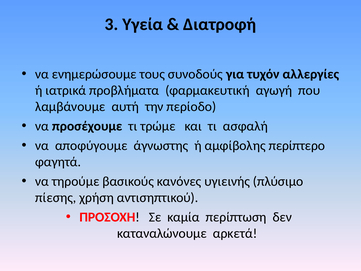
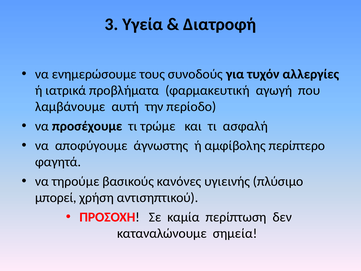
πίεσης: πίεσης -> μπορεί (56, 198)
αρκετά: αρκετά -> σημεία (235, 233)
